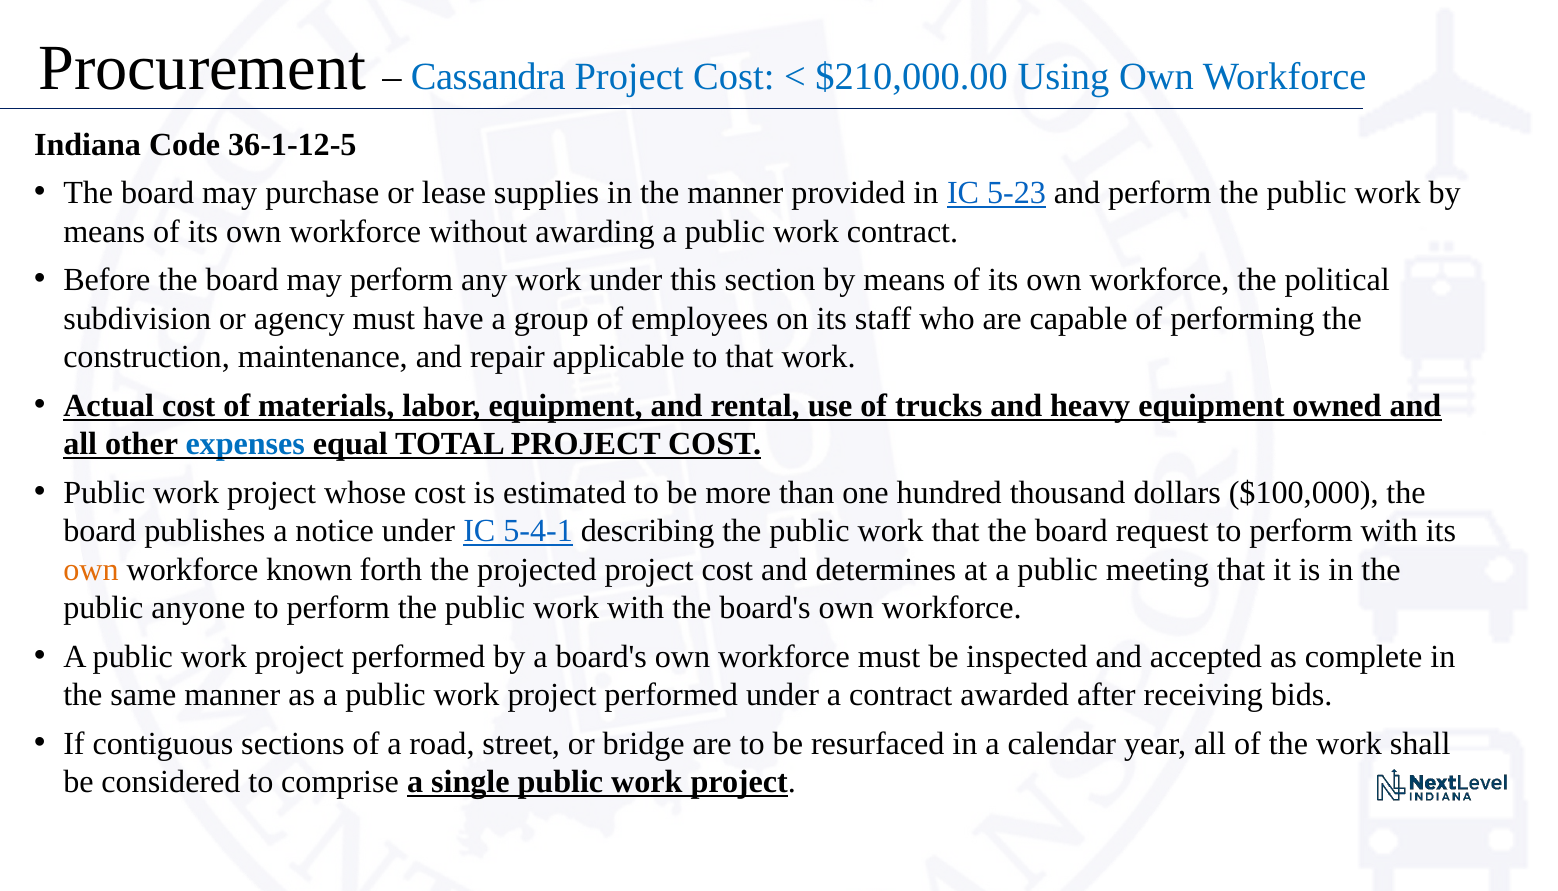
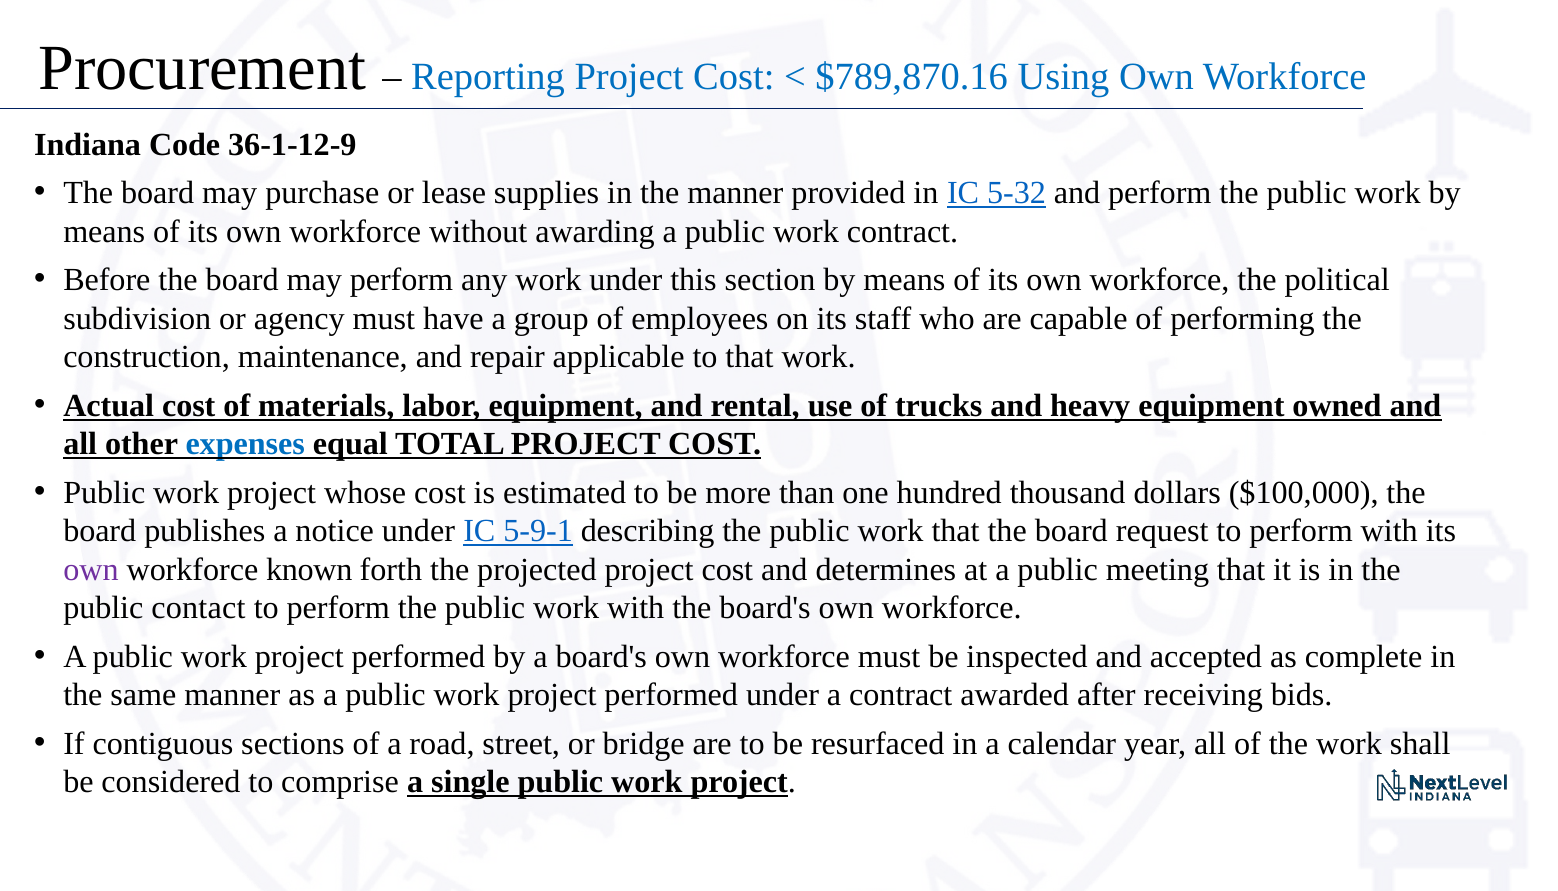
Cassandra: Cassandra -> Reporting (488, 77)
$210,000.00: $210,000.00 -> $789,870.16 (912, 77)
36-1-12-5: 36-1-12-5 -> 36-1-12-9 (292, 145)
5-23: 5-23 -> 5-32 (1017, 193)
5-4-1: 5-4-1 -> 5-9-1 (538, 531)
own colour: orange -> purple (91, 569)
anyone: anyone -> contact (198, 608)
